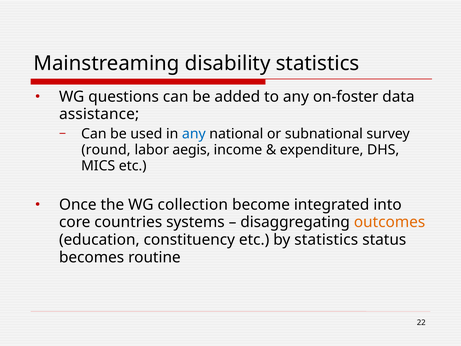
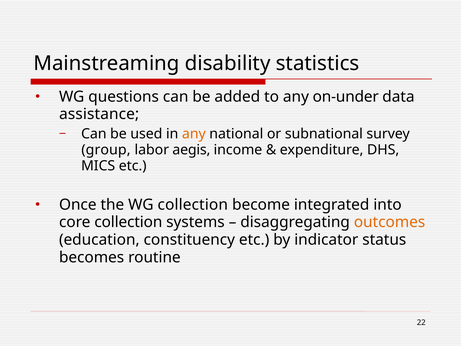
on-foster: on-foster -> on-under (346, 97)
any colour: blue -> orange (194, 134)
round: round -> group (106, 150)
core countries: countries -> collection (128, 222)
by statistics: statistics -> indicator (326, 240)
